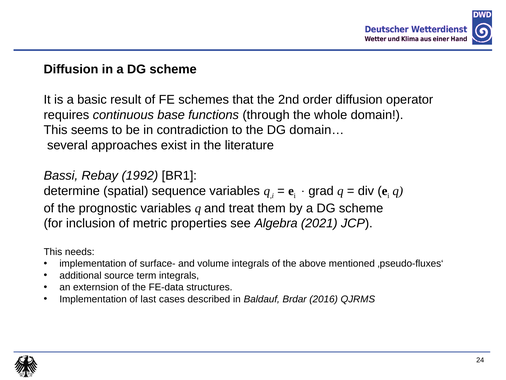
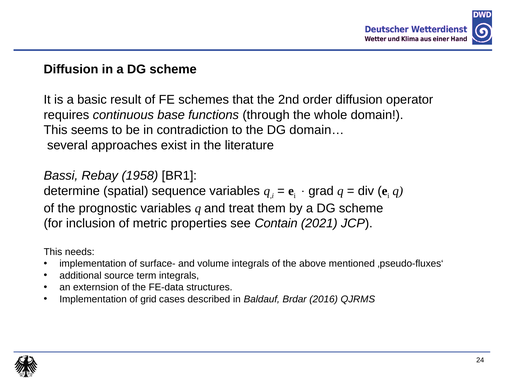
1992: 1992 -> 1958 (140, 175)
Algebra: Algebra -> Contain (276, 223)
last: last -> grid (148, 299)
